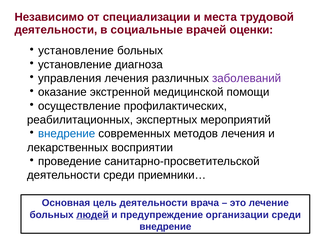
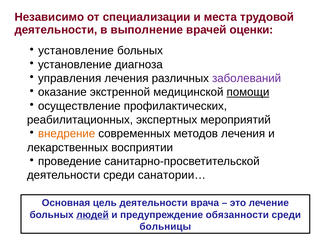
социальные: социальные -> выполнение (147, 30)
помощи underline: none -> present (248, 92)
внедрение colour: blue -> orange (67, 133)
приемники…: приемники… -> санатории… (172, 175)
организации: организации -> обязанности (237, 214)
внедрение: внедрение -> больницы (165, 226)
